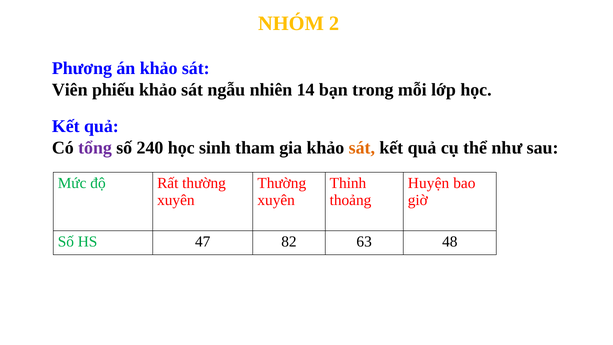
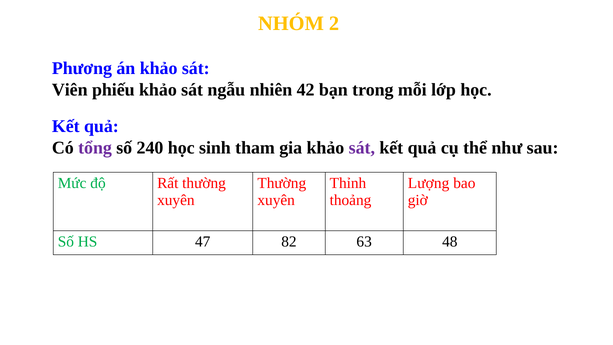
14: 14 -> 42 (306, 90)
sát colour: orange -> purple (362, 148)
Huyện: Huyện -> Lượng (429, 183)
